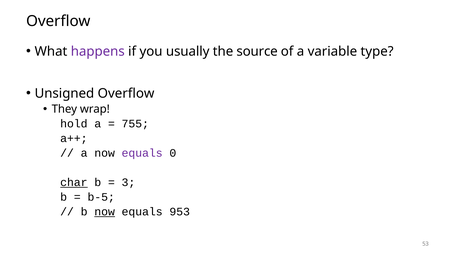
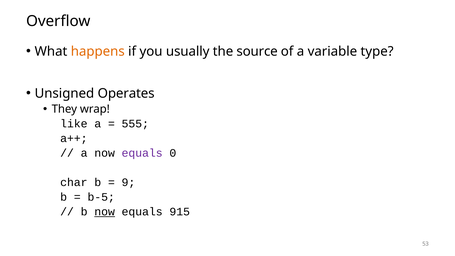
happens colour: purple -> orange (98, 51)
Unsigned Overflow: Overflow -> Operates (126, 93)
hold: hold -> like (74, 124)
755: 755 -> 555 (135, 124)
char underline: present -> none (74, 182)
3: 3 -> 9 (128, 182)
953: 953 -> 915 (180, 212)
